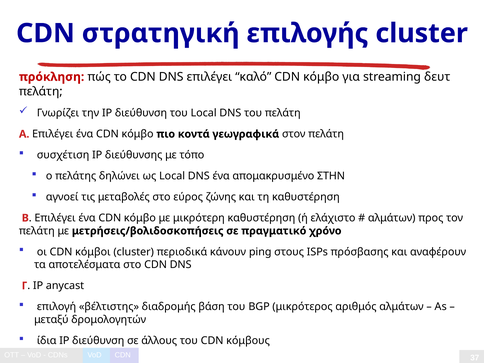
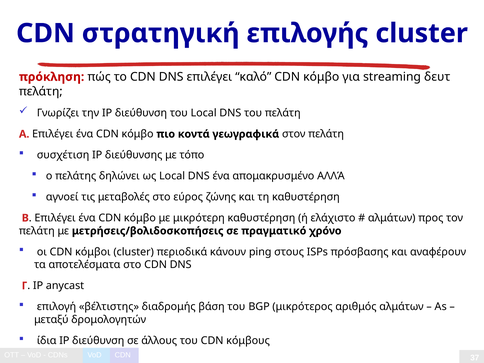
ΣΤΗΝ: ΣΤΗΝ -> ΑΛΛΆ (331, 176)
